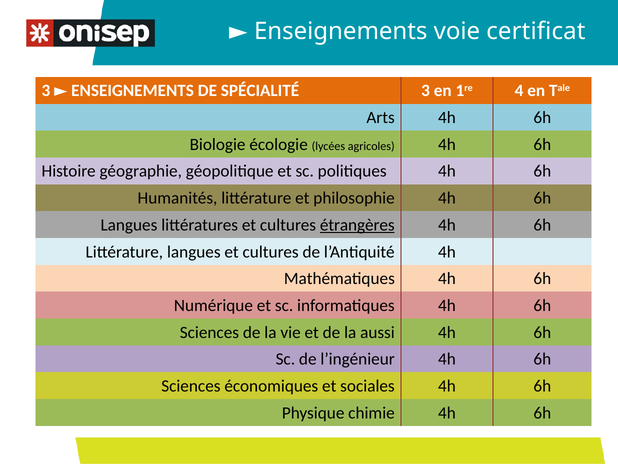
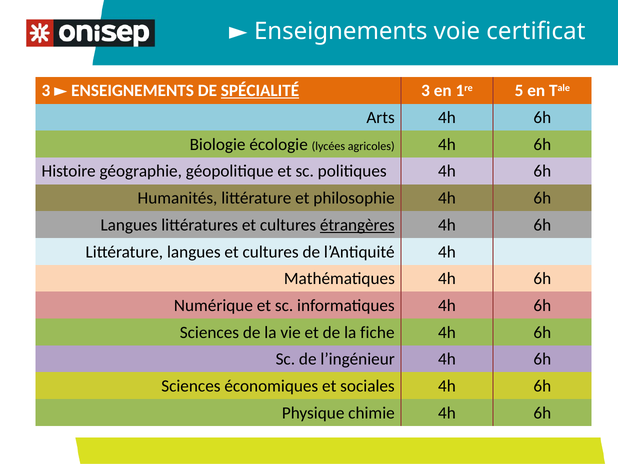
4: 4 -> 5 (519, 91)
SPÉCIALITÉ underline: none -> present (260, 91)
aussi: aussi -> fiche (377, 332)
